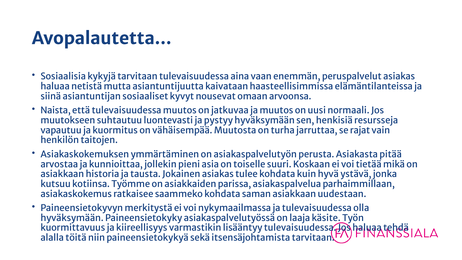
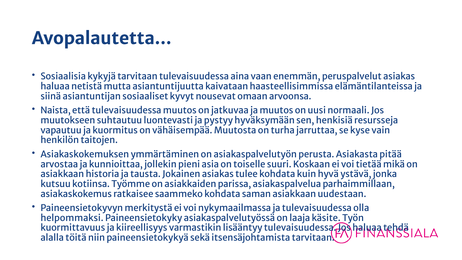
rajat: rajat -> kyse (360, 130)
hyväksymään: hyväksymään -> helpommaksi (72, 218)
